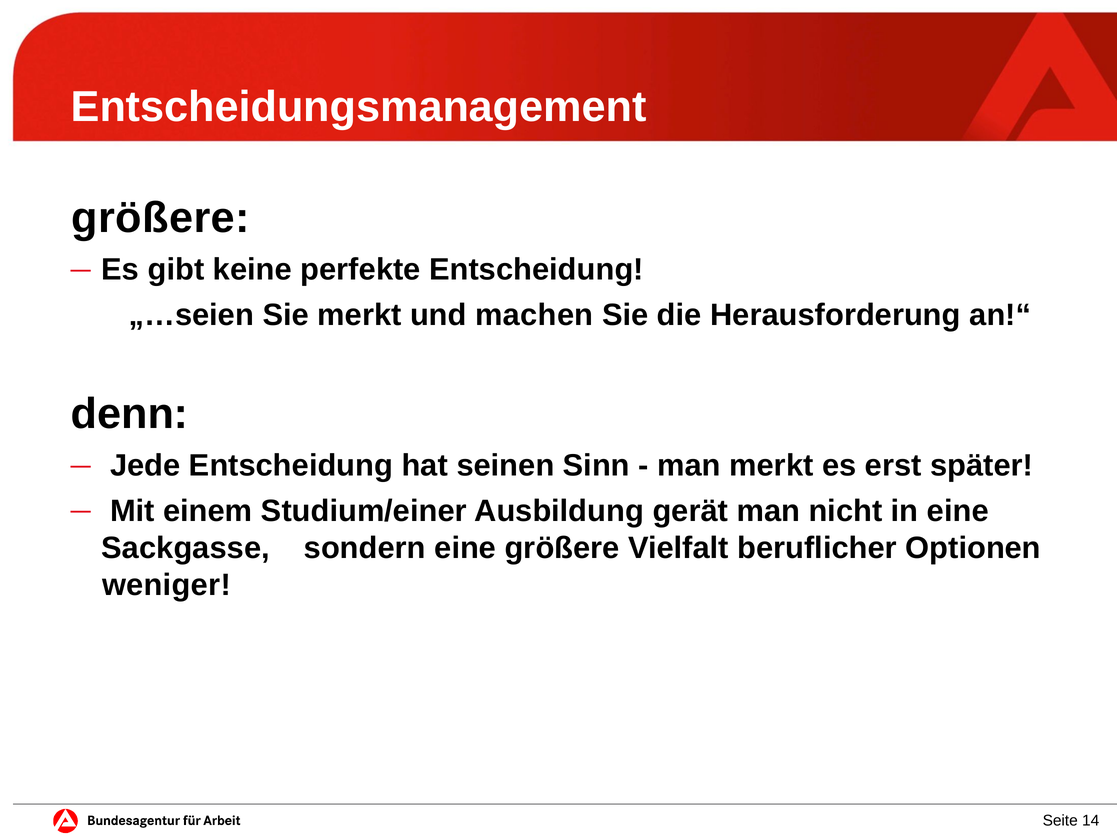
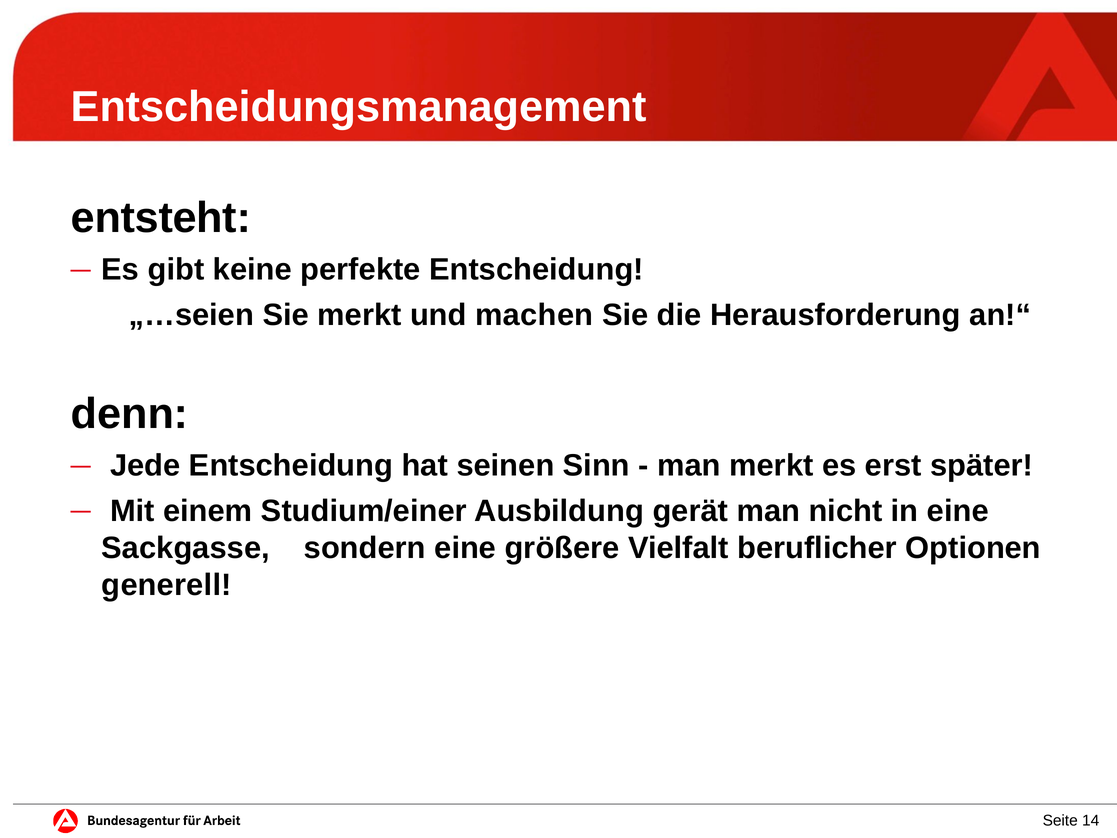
größere: größere -> entsteht (161, 218)
weniger: weniger -> generell (167, 585)
